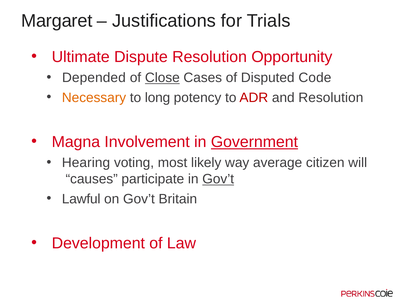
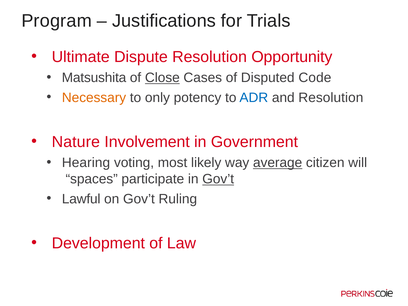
Margaret: Margaret -> Program (57, 21)
Depended: Depended -> Matsushita (94, 78)
long: long -> only (157, 98)
ADR colour: red -> blue (254, 98)
Magna: Magna -> Nature (76, 142)
Government underline: present -> none (254, 142)
average underline: none -> present (278, 163)
causes: causes -> spaces (92, 179)
Britain: Britain -> Ruling (178, 199)
